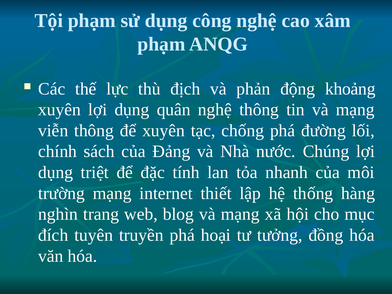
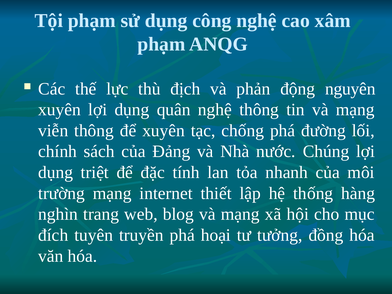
khoảng: khoảng -> nguyên (350, 89)
